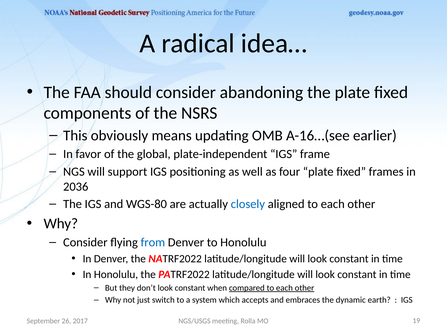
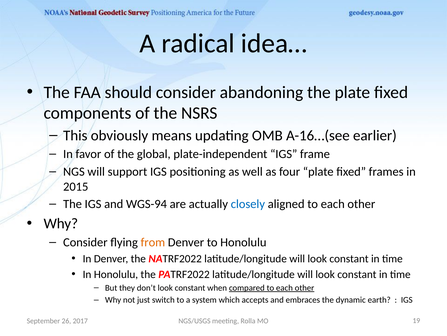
2036: 2036 -> 2015 (76, 186)
WGS-80: WGS-80 -> WGS-94 (146, 204)
from colour: blue -> orange (153, 242)
